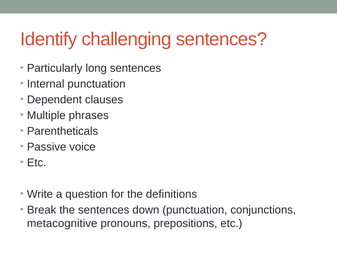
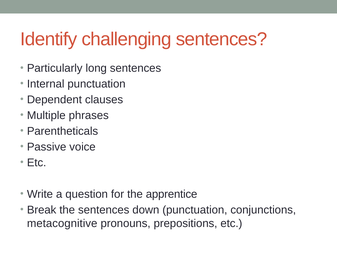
definitions: definitions -> apprentice (172, 194)
